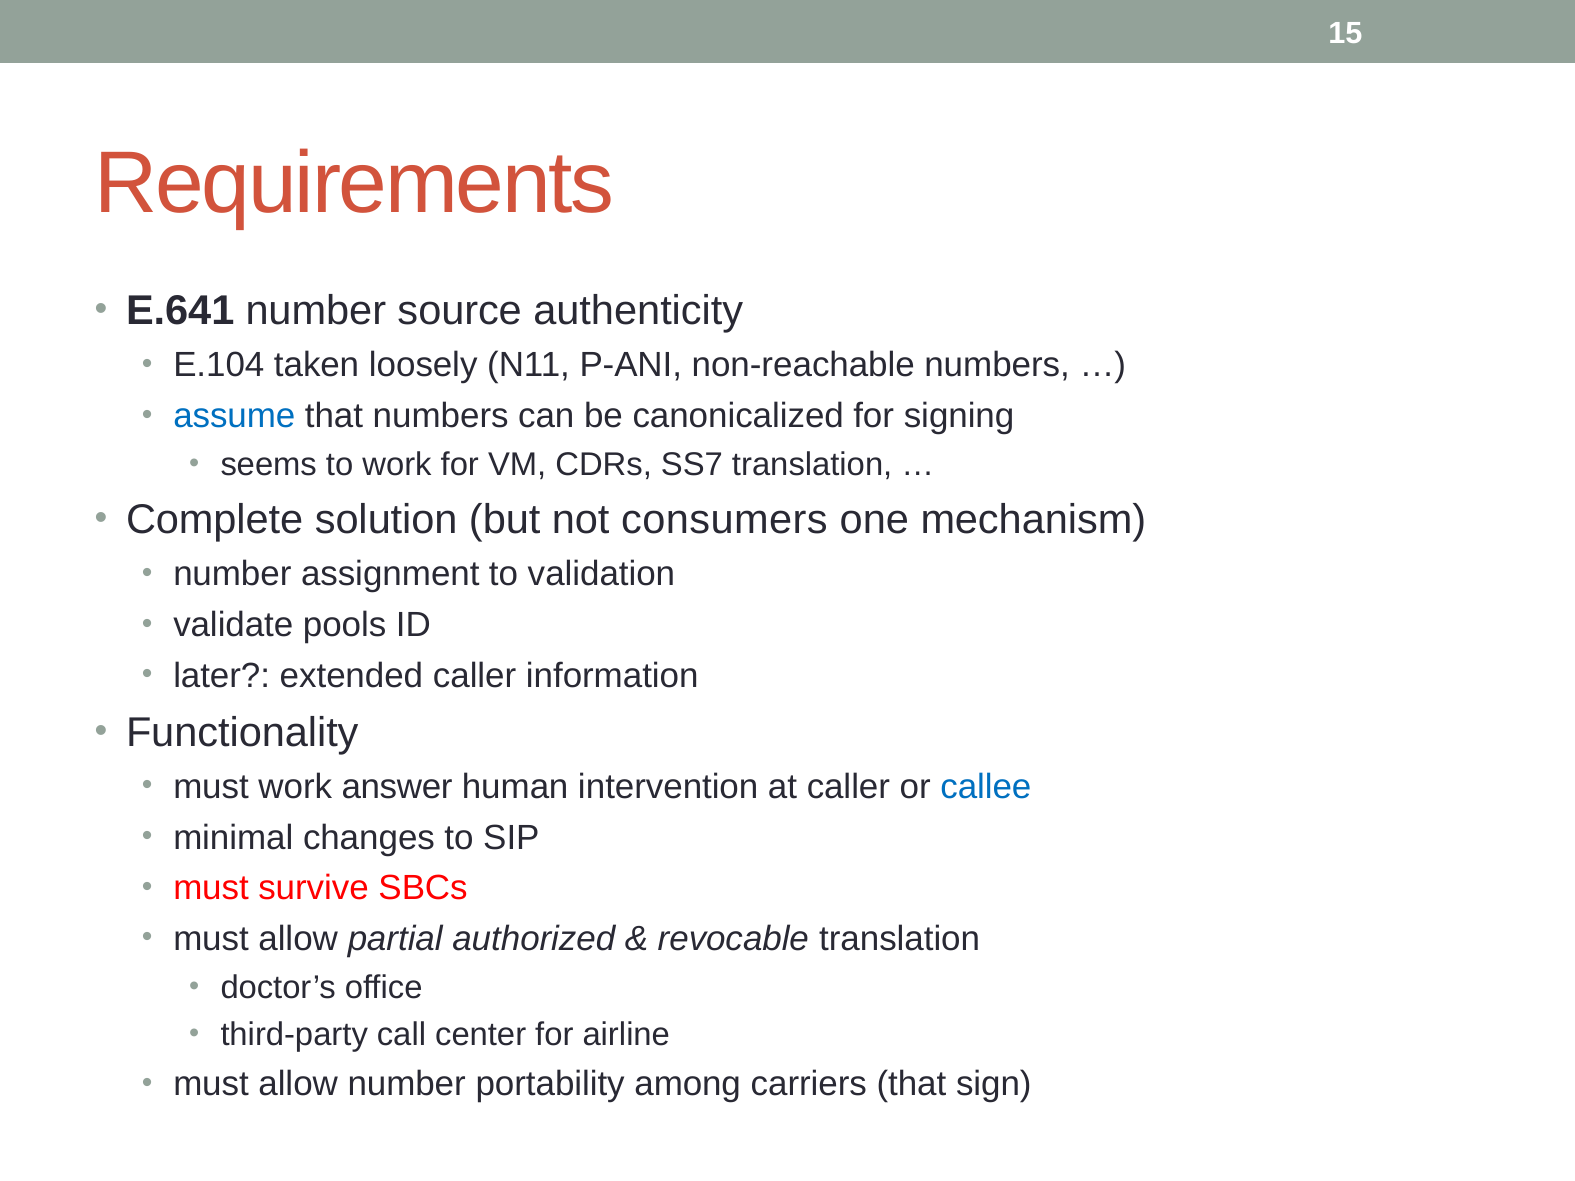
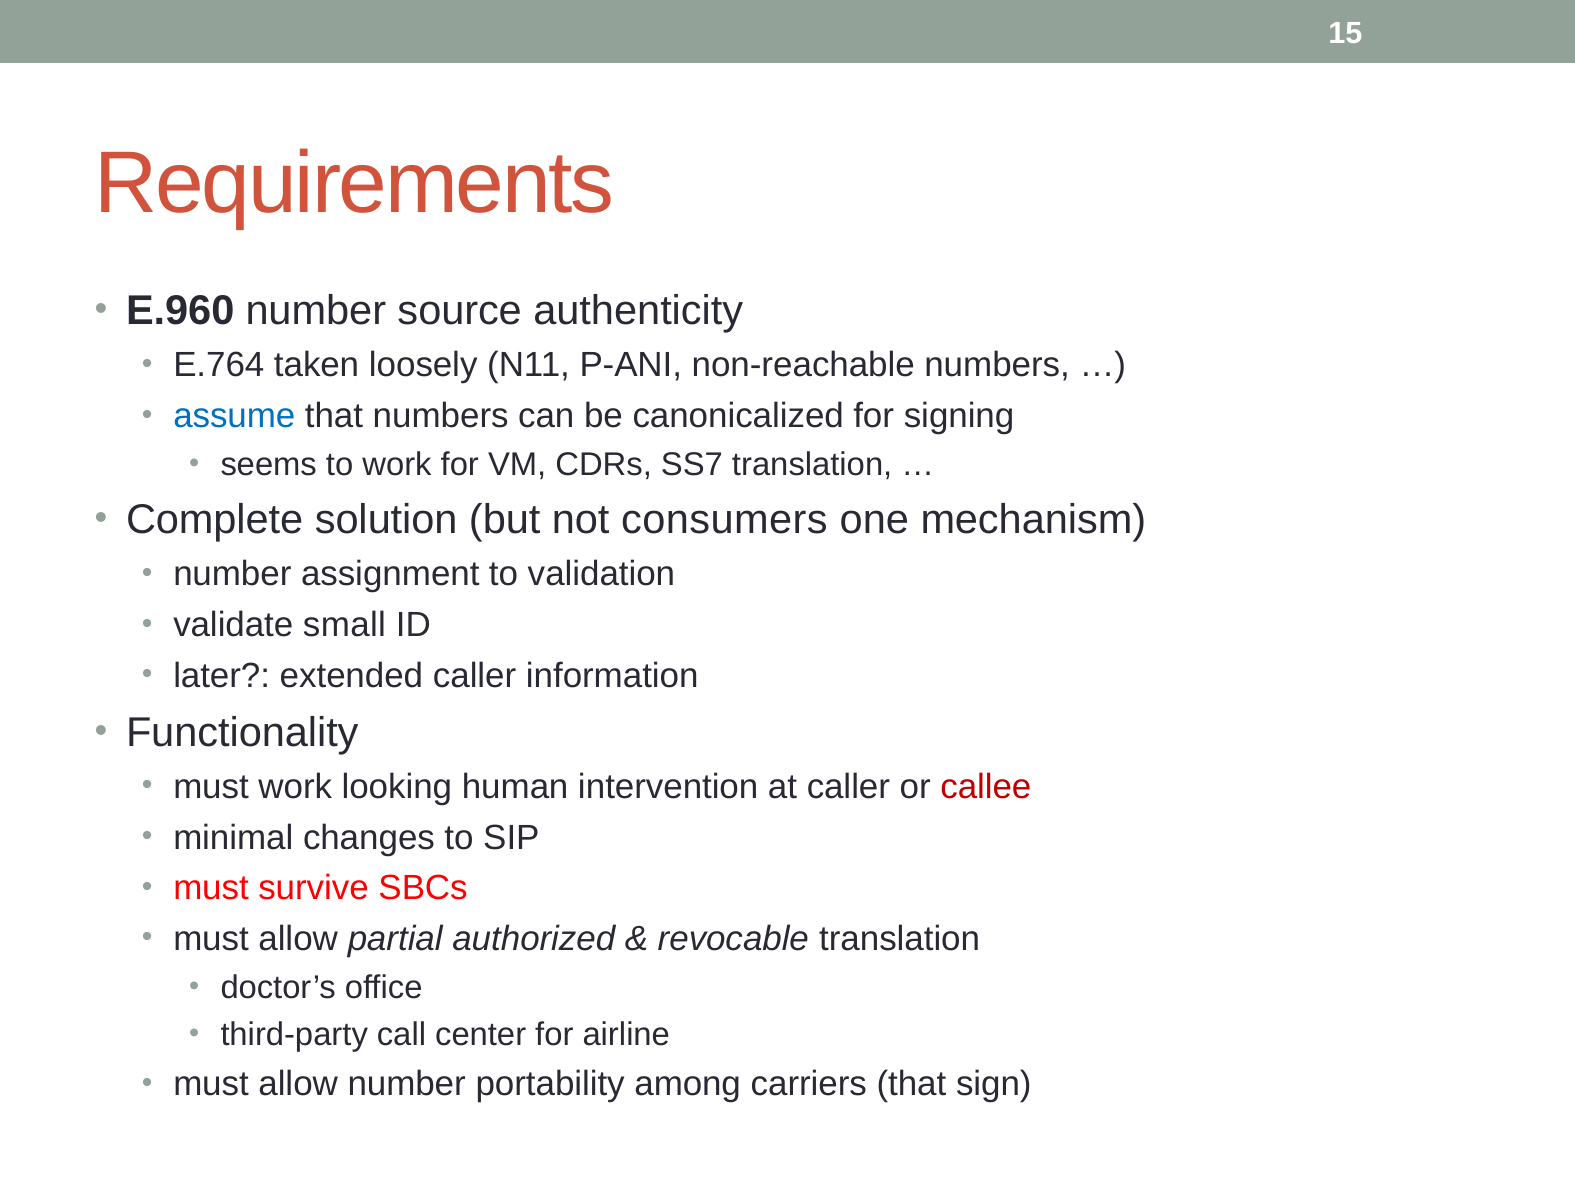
E.641: E.641 -> E.960 (180, 311)
E.104: E.104 -> E.764 (219, 366)
pools: pools -> small (344, 625)
answer: answer -> looking (397, 787)
callee colour: blue -> red (986, 787)
